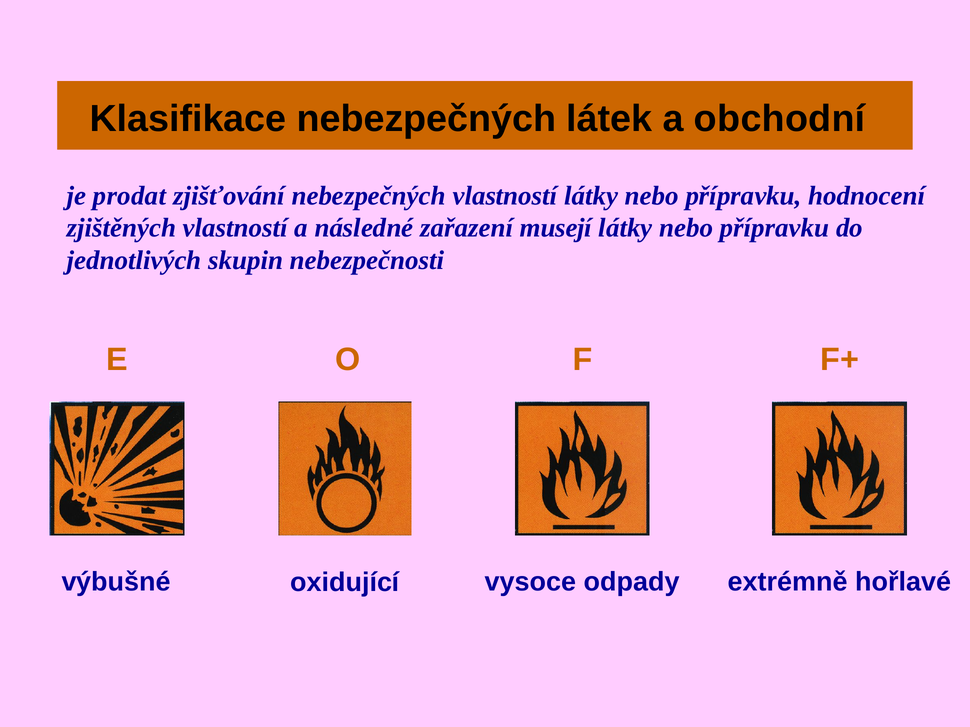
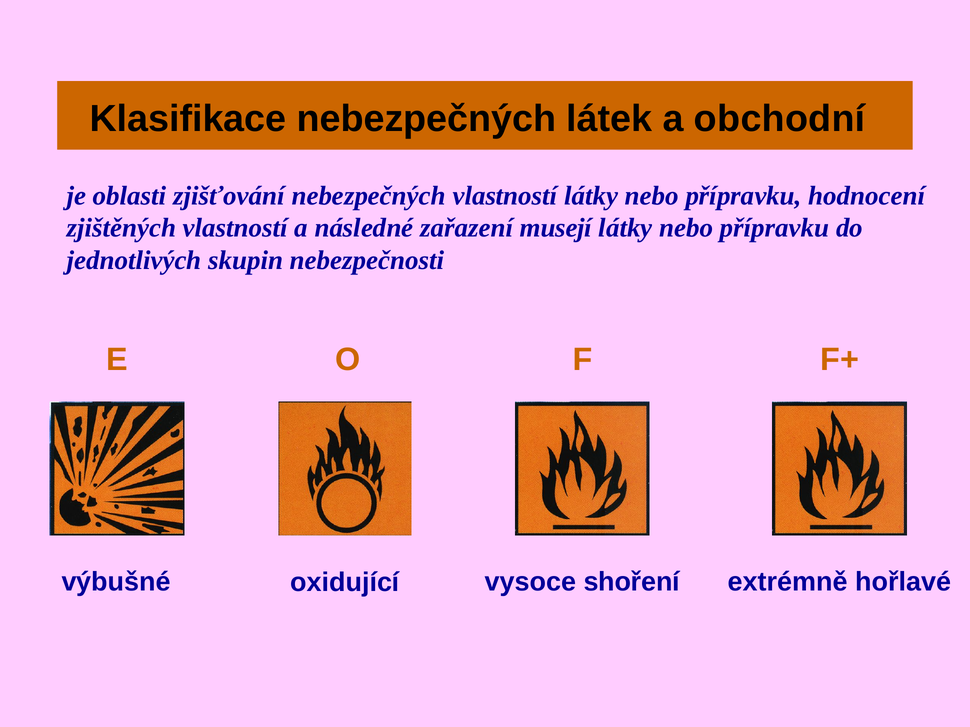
prodat: prodat -> oblasti (130, 196)
odpady: odpady -> shoření (632, 582)
